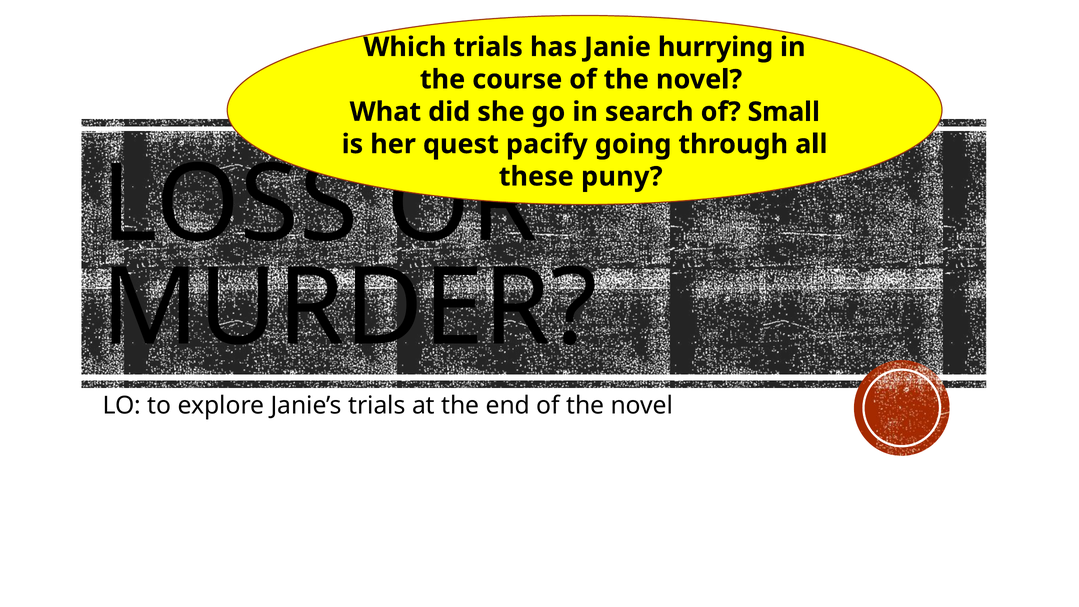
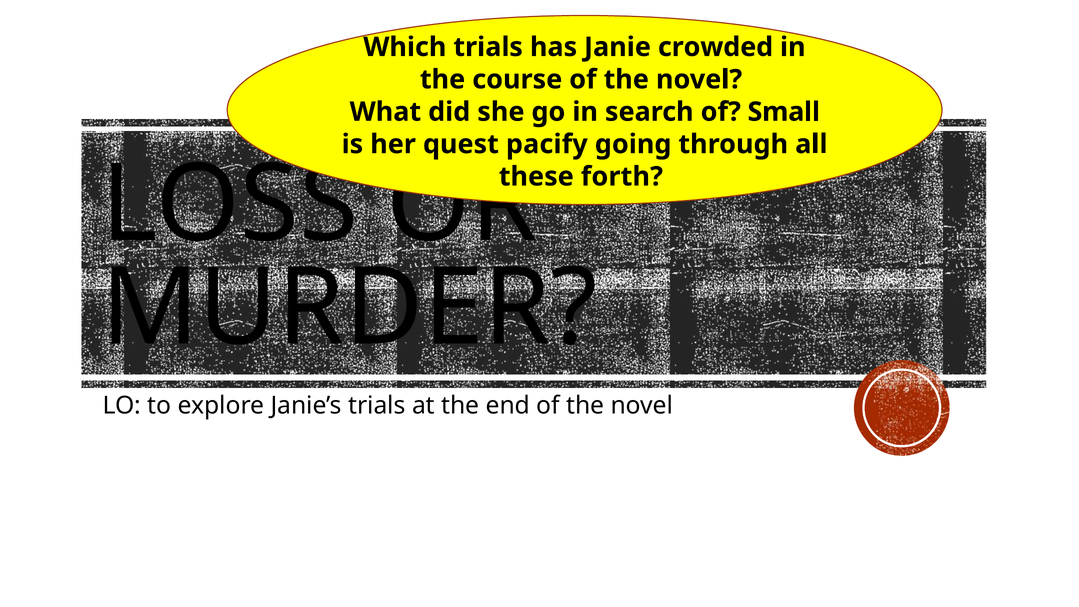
hurrying: hurrying -> crowded (716, 47)
puny: puny -> forth (622, 177)
